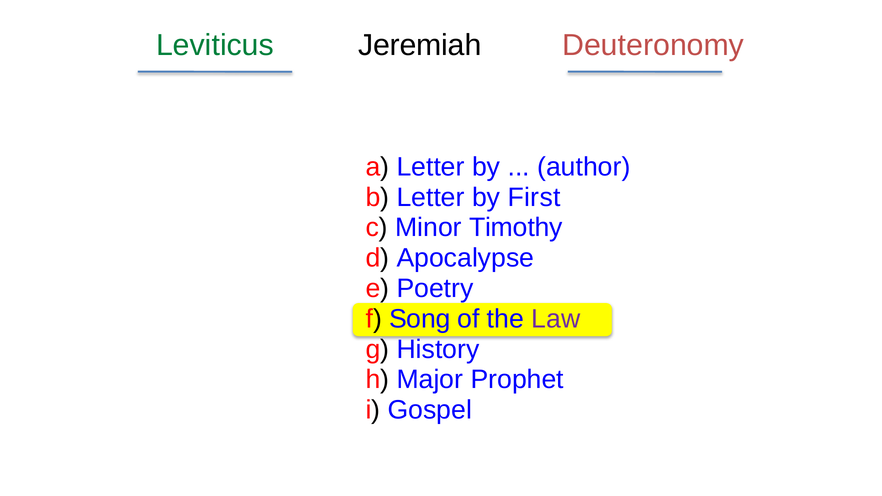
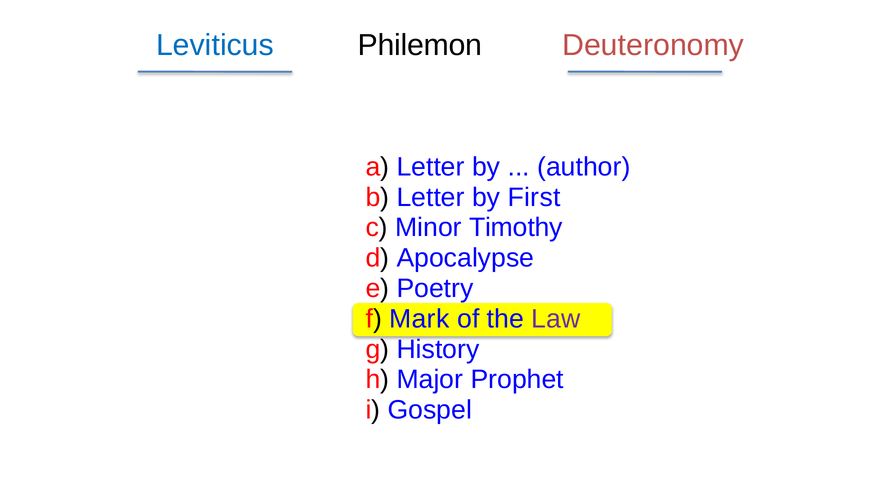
Jeremiah: Jeremiah -> Philemon (420, 45)
Leviticus colour: green -> blue (215, 45)
Song: Song -> Mark (419, 319)
